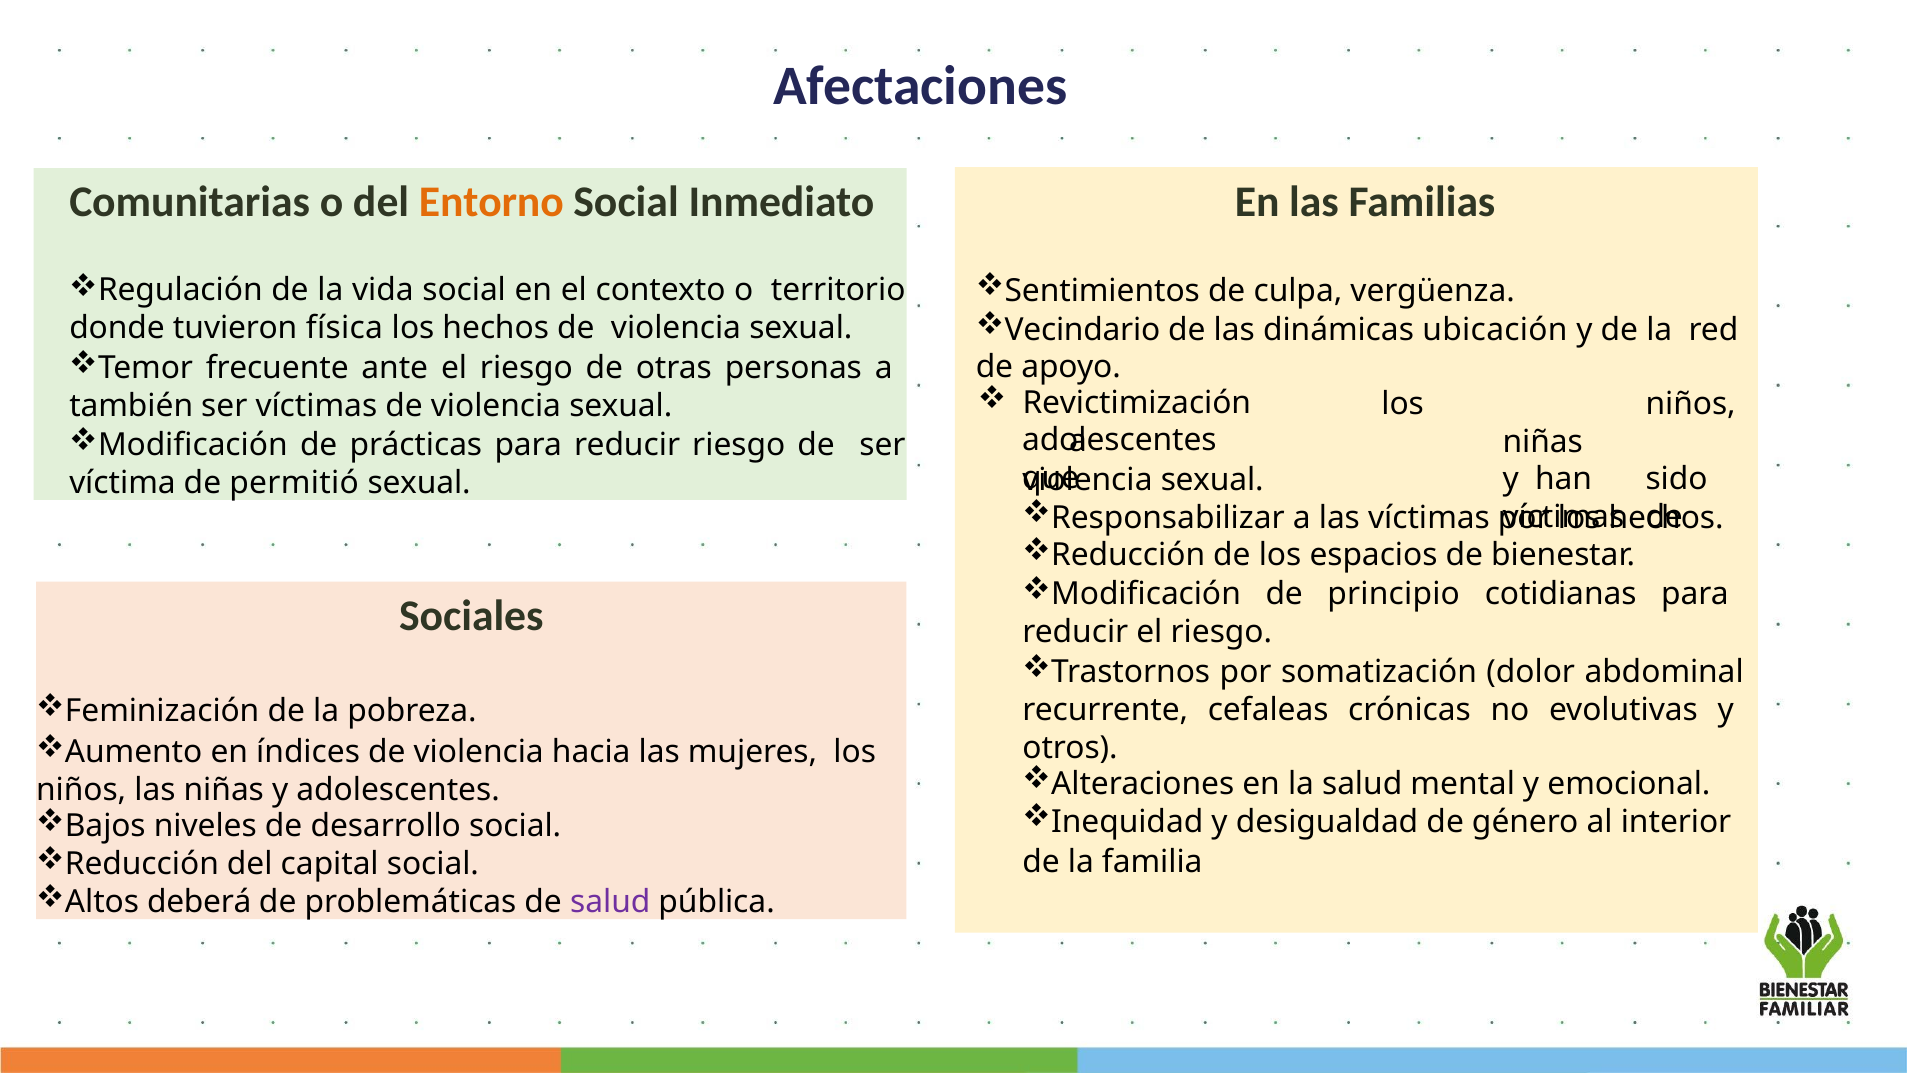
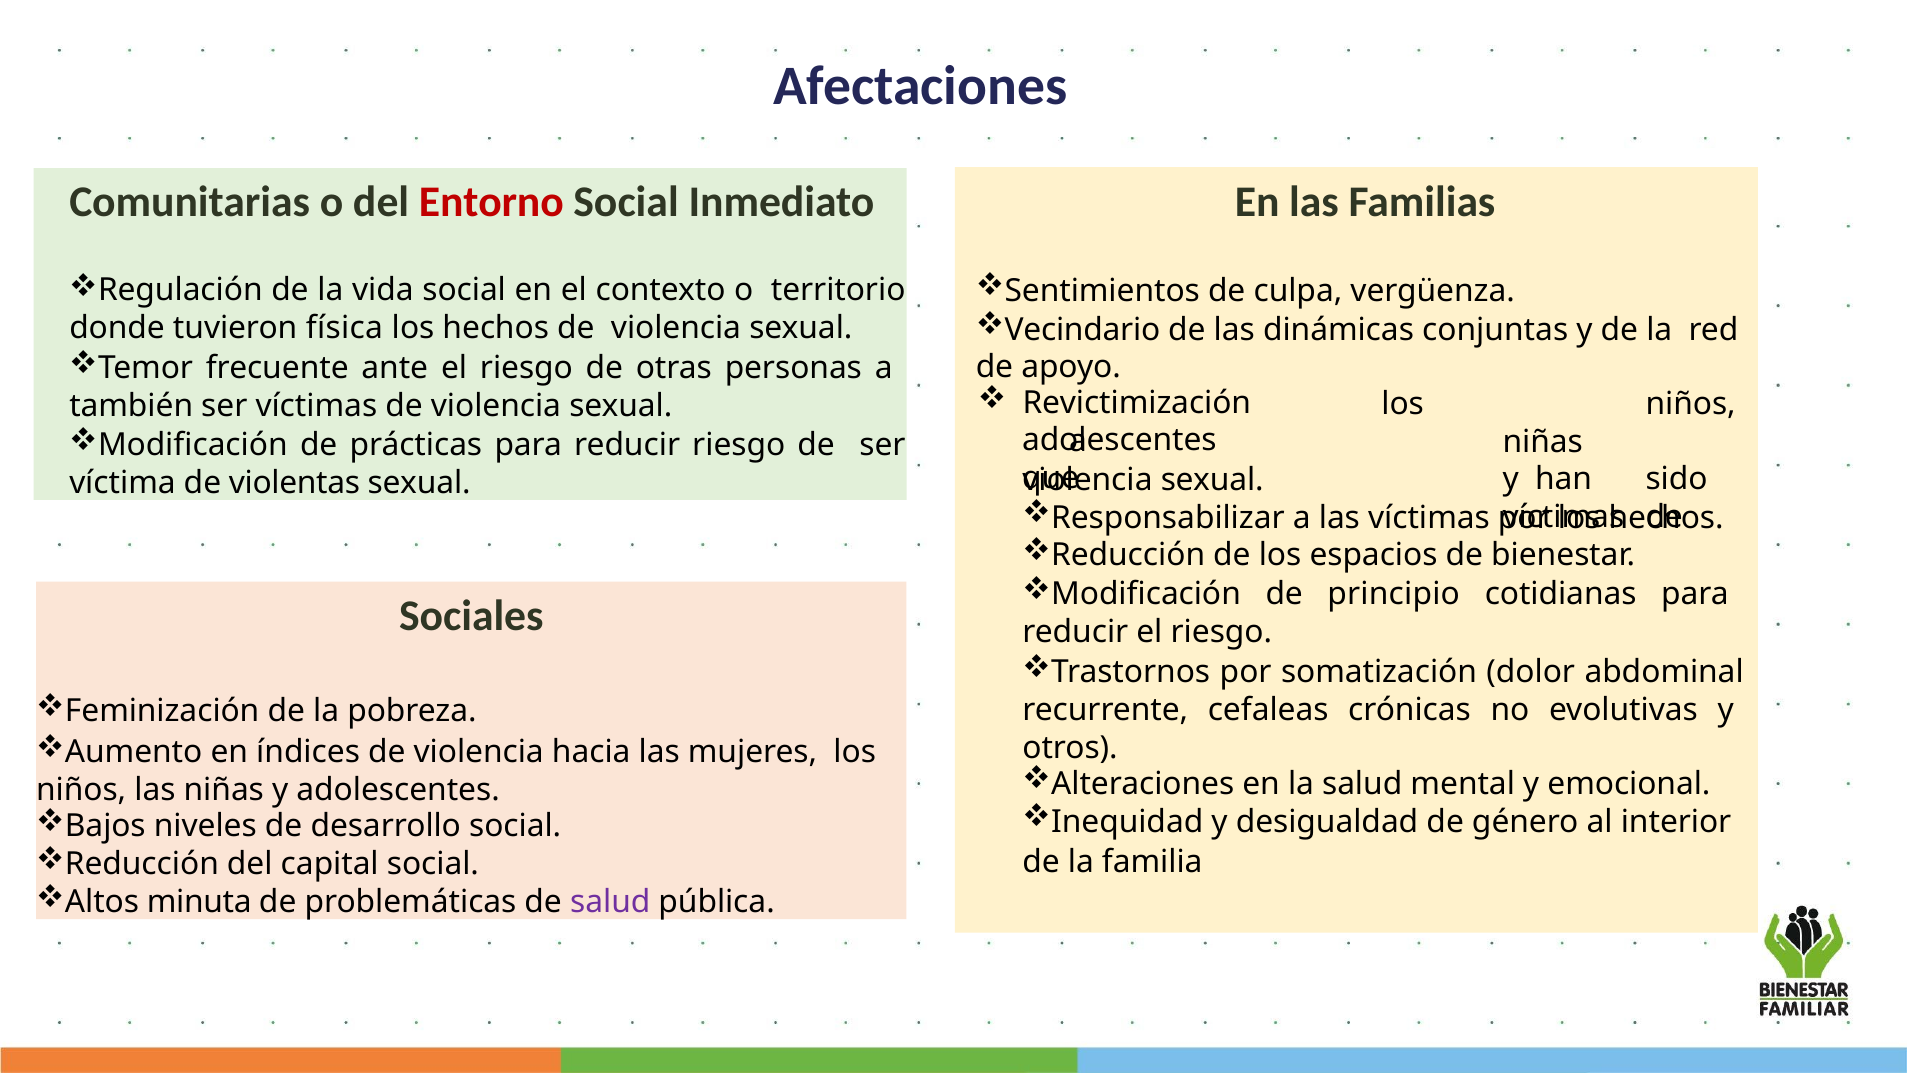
Entorno colour: orange -> red (491, 202)
ubicación: ubicación -> conjuntas (1495, 330)
permitió: permitió -> violentas (294, 483)
deberá: deberá -> minuta (199, 902)
